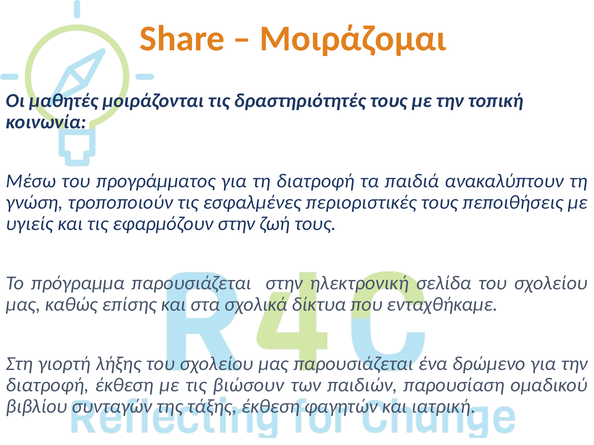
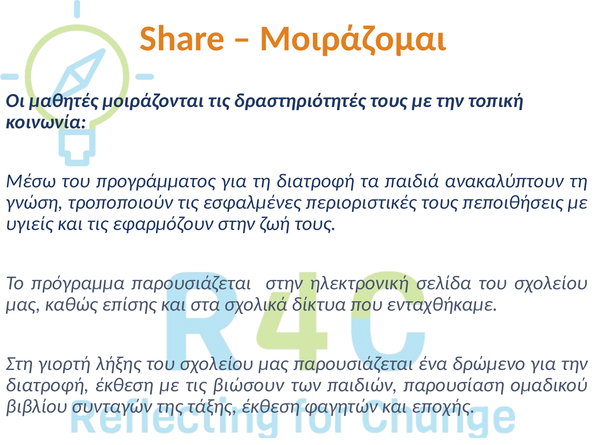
ιατρική: ιατρική -> εποχής (444, 407)
